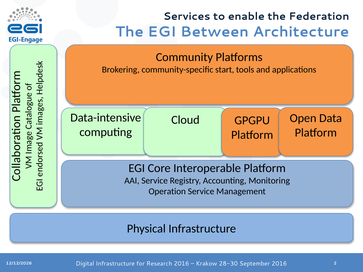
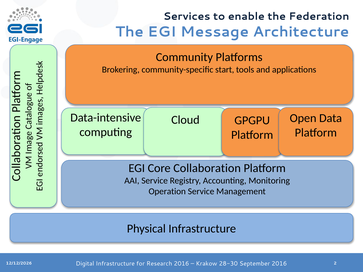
Between: Between -> Message (215, 32)
Interoperable: Interoperable -> Collaboration (207, 168)
